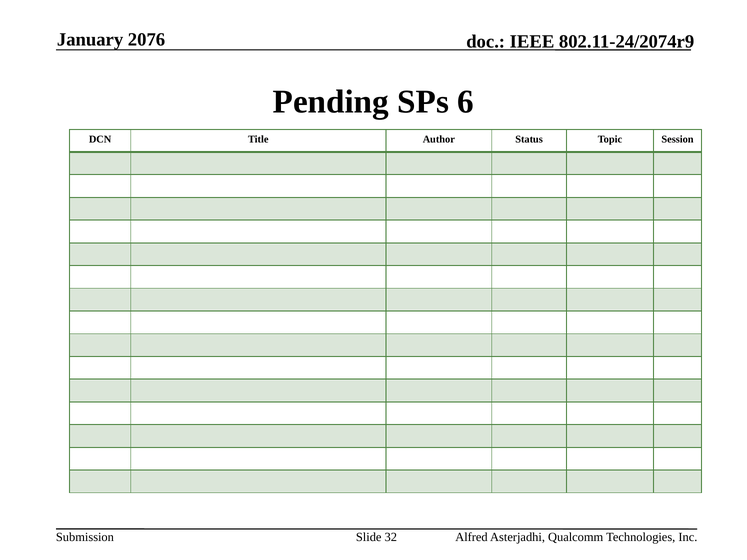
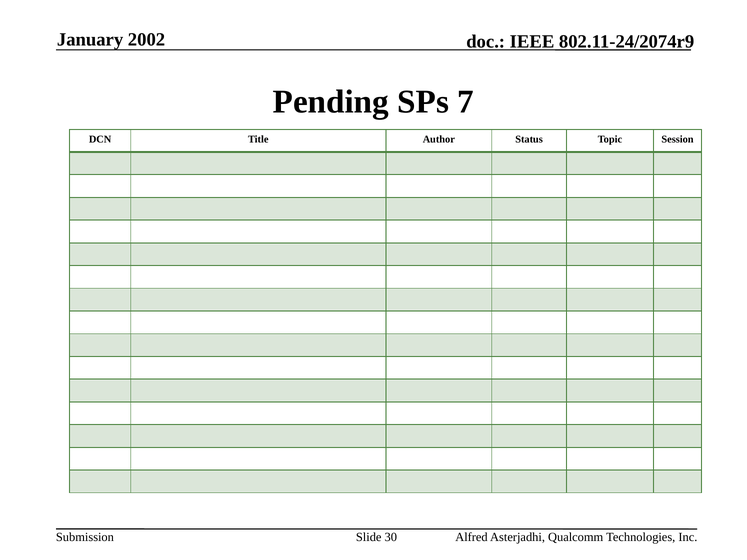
2076: 2076 -> 2002 (147, 40)
6: 6 -> 7 (465, 102)
32: 32 -> 30 (391, 537)
